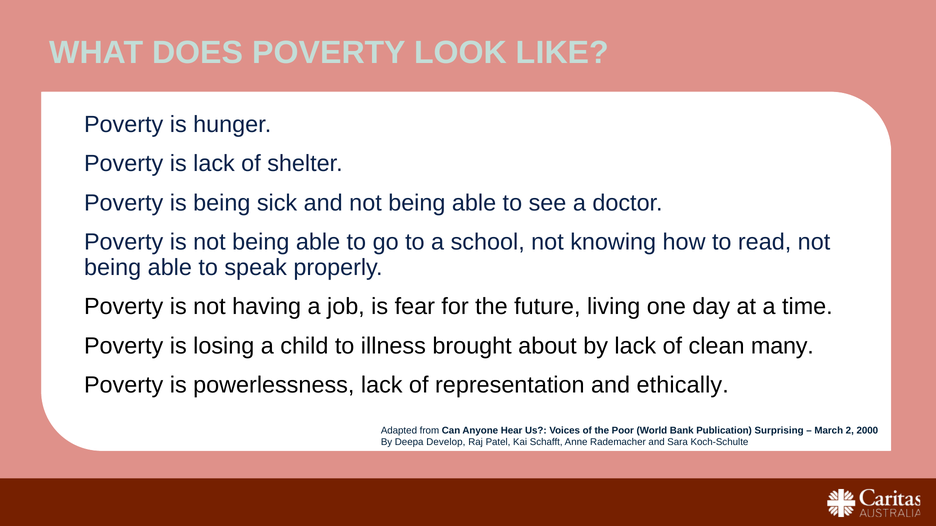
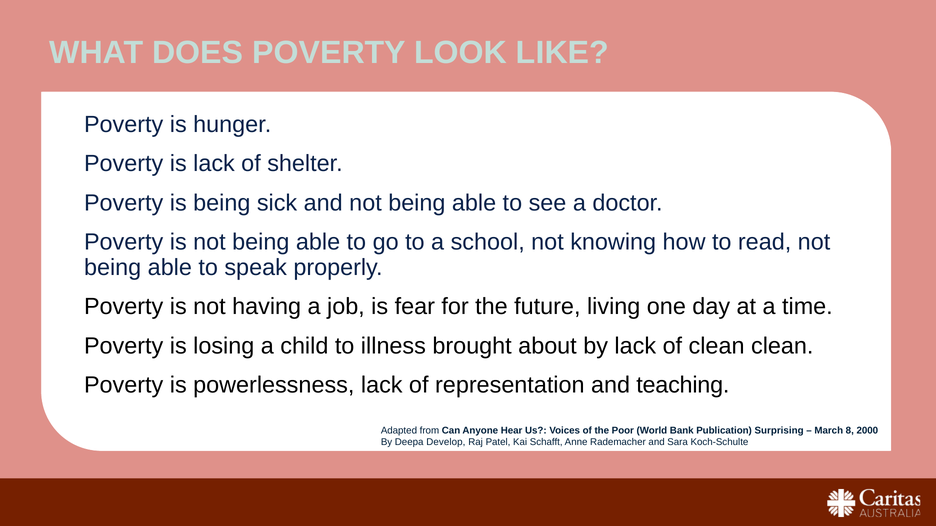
clean many: many -> clean (782, 346)
ethically: ethically -> teaching (683, 385)
2: 2 -> 8 (850, 431)
